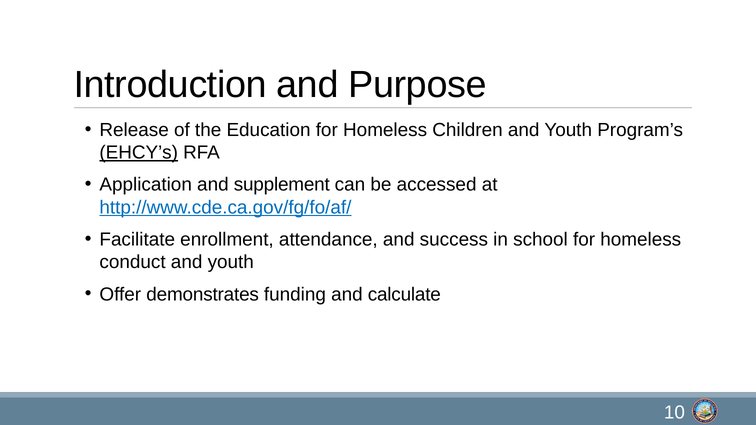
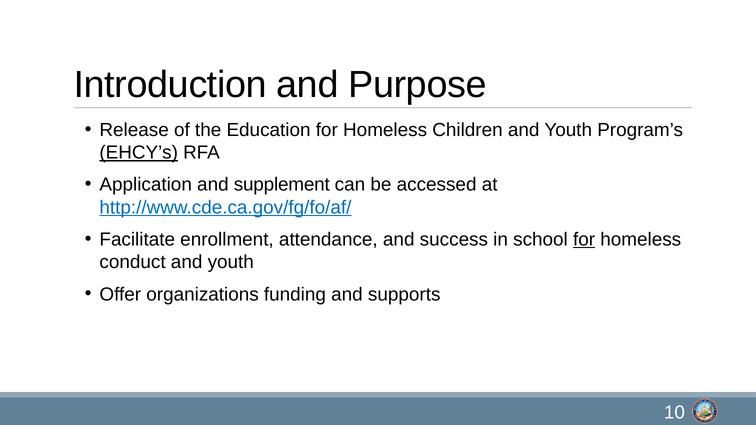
for underline: none -> present (584, 240)
demonstrates: demonstrates -> organizations (203, 294)
calculate: calculate -> supports (404, 294)
